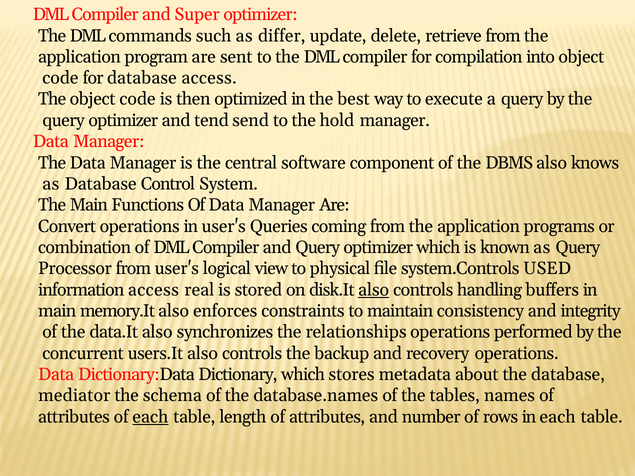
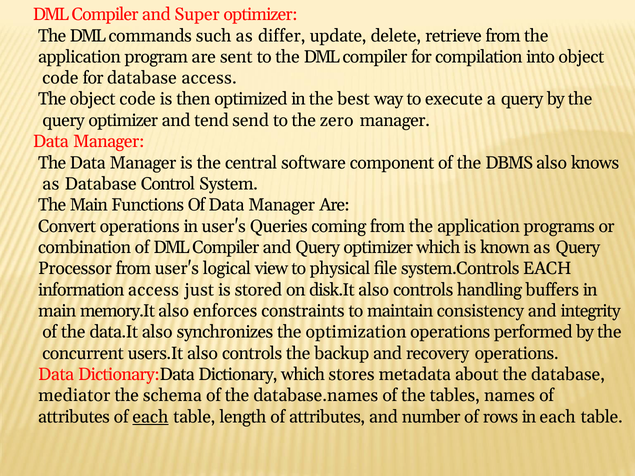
hold: hold -> zero (337, 120)
system.Controls USED: USED -> EACH (547, 269)
real: real -> just (199, 290)
also underline: present -> none (374, 290)
relationships: relationships -> optimization (356, 332)
